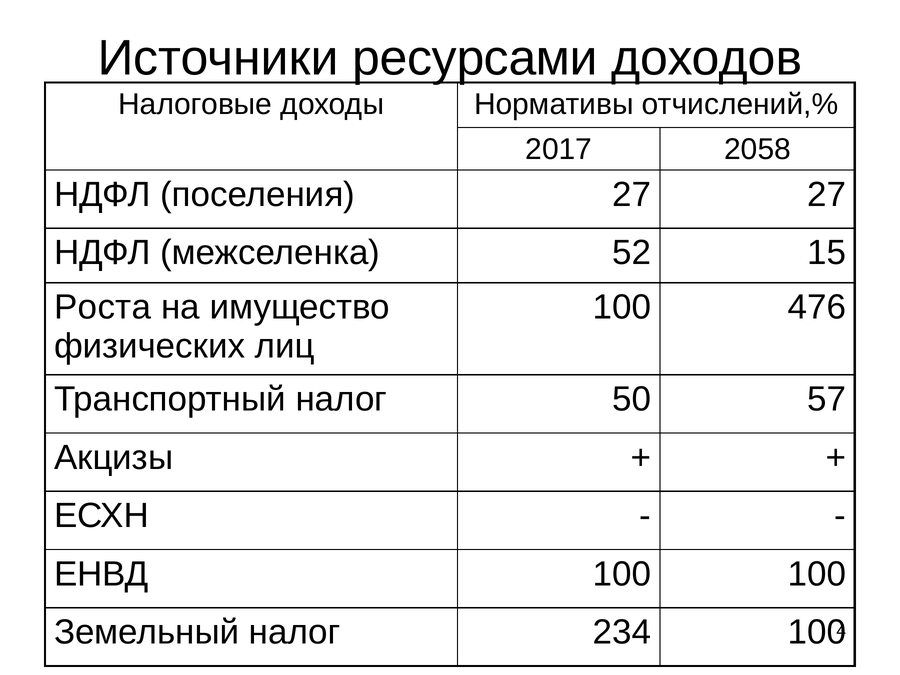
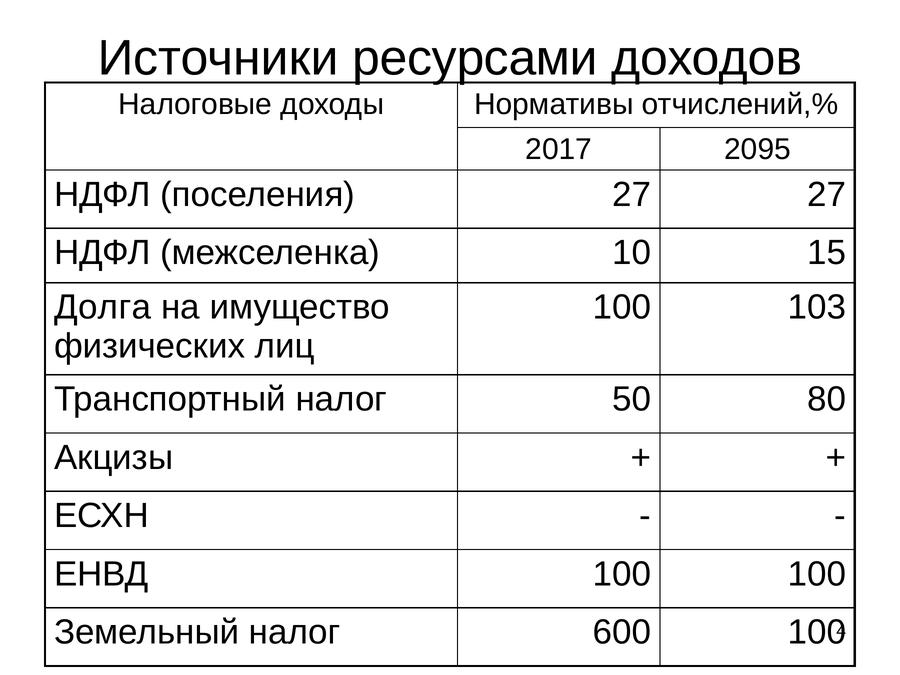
2058: 2058 -> 2095 (758, 149)
52: 52 -> 10 (632, 253)
Роста: Роста -> Долга (103, 307)
476: 476 -> 103 (817, 307)
57: 57 -> 80 (827, 399)
234: 234 -> 600 (622, 632)
